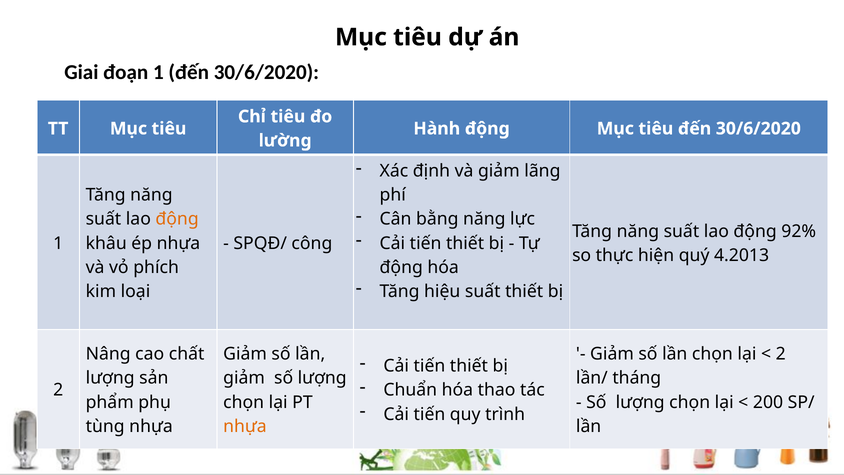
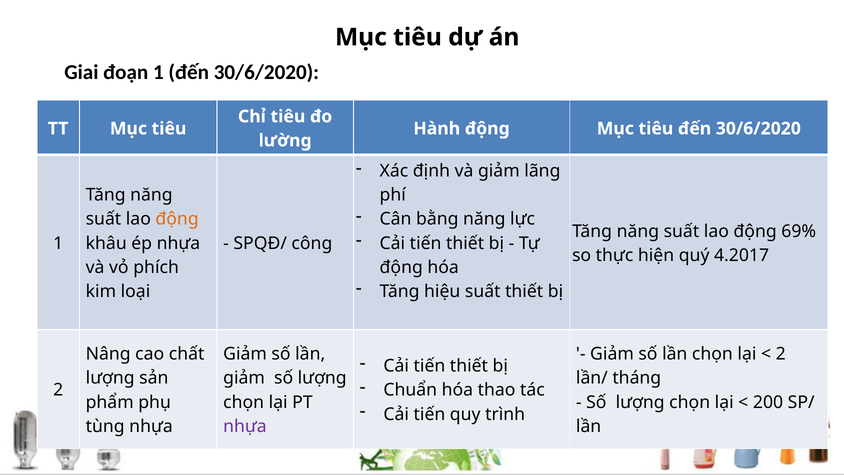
92%: 92% -> 69% (799, 231)
4.2013: 4.2013 -> 4.2017 (742, 255)
nhựa colour: orange -> purple (245, 426)
